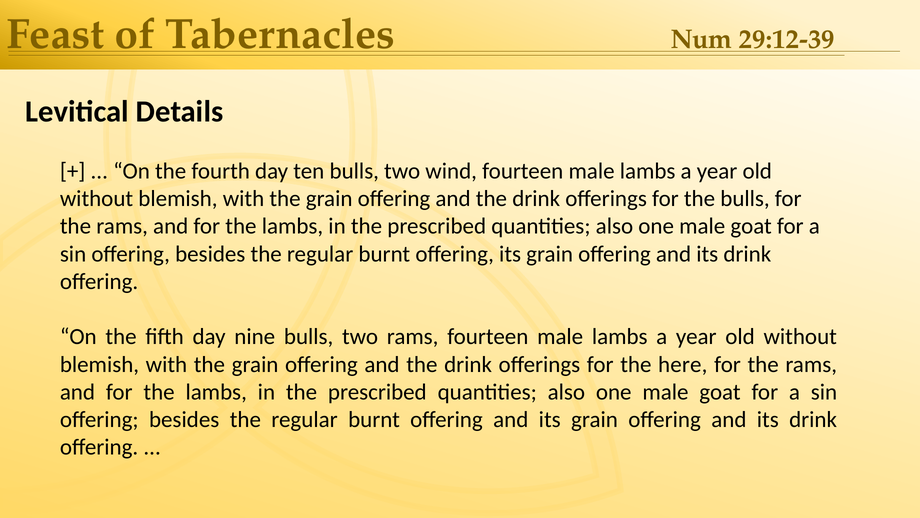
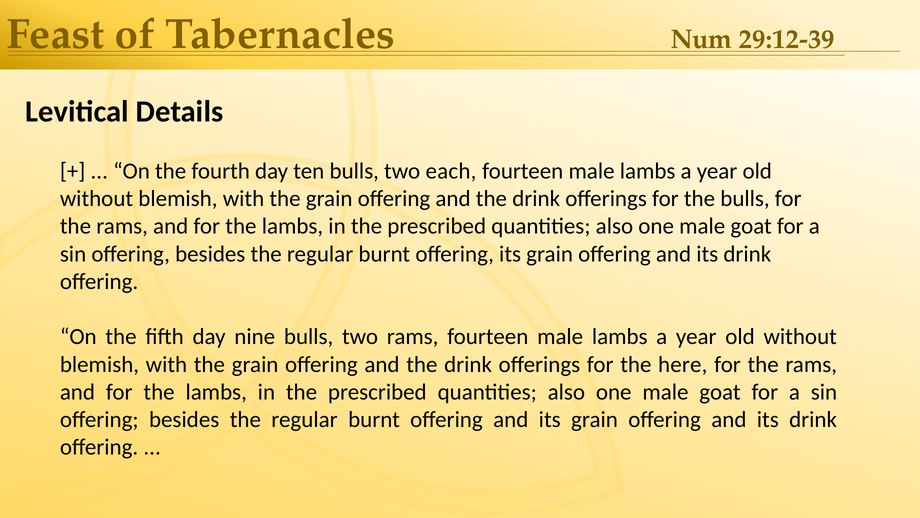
wind: wind -> each (451, 171)
